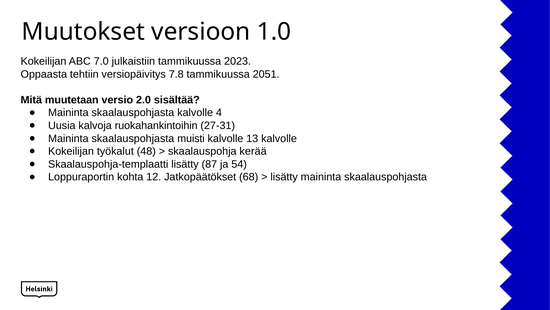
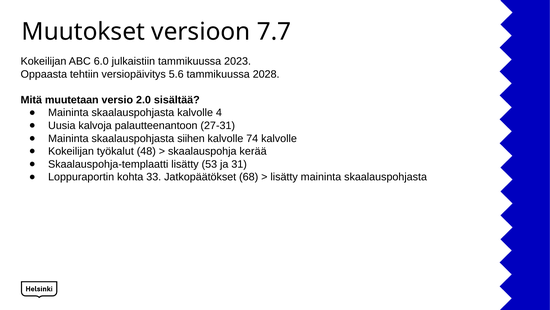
1.0: 1.0 -> 7.7 (274, 32)
7.0: 7.0 -> 6.0 (101, 61)
7.8: 7.8 -> 5.6 (176, 74)
2051: 2051 -> 2028 (266, 74)
ruokahankintoihin: ruokahankintoihin -> palautteenantoon (156, 125)
muisti: muisti -> siihen (191, 138)
13: 13 -> 74 (252, 138)
87: 87 -> 53 (209, 164)
54: 54 -> 31 (239, 164)
12: 12 -> 33 (154, 177)
